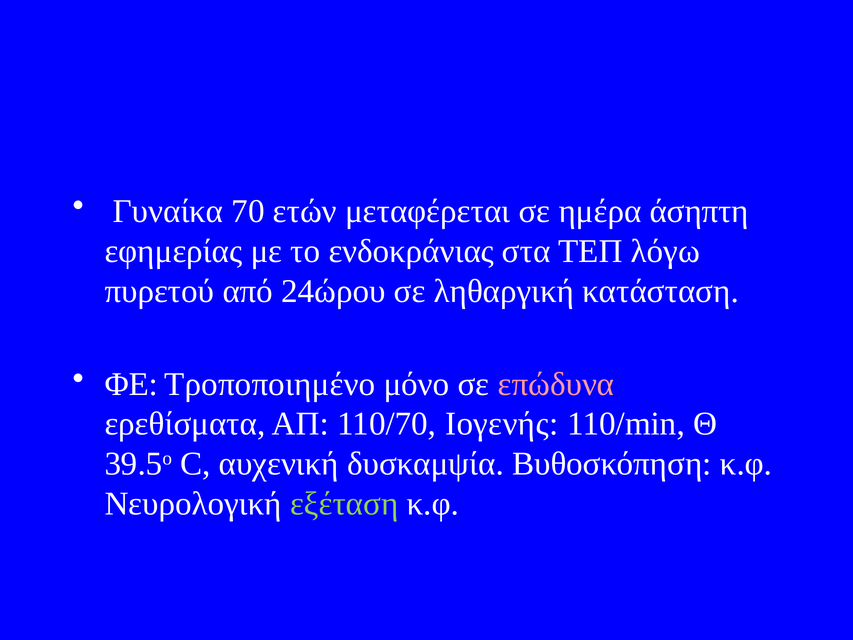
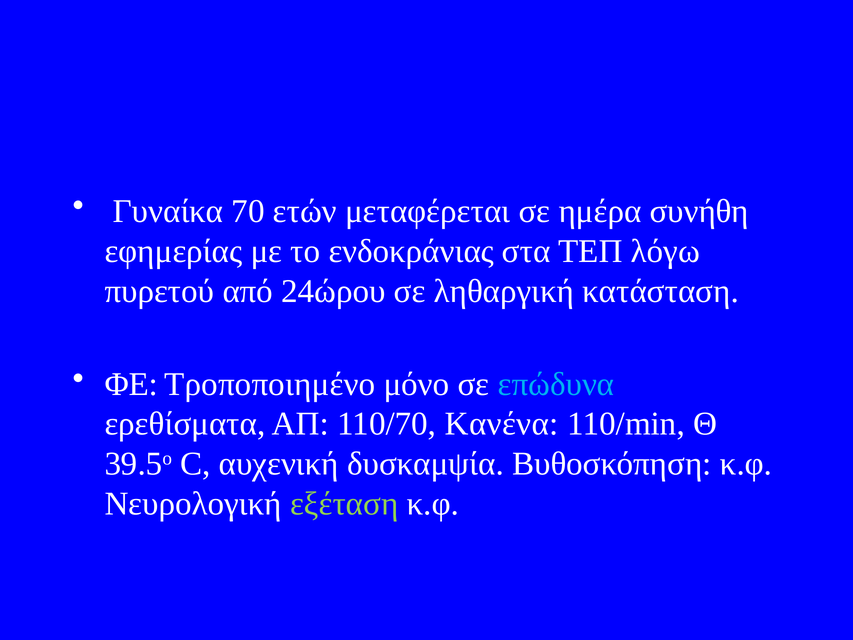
άσηπτη: άσηπτη -> συνήθη (699, 211)
επώδυνα colour: pink -> light blue (556, 384)
Ιογενής: Ιογενής -> Κανένα (502, 424)
